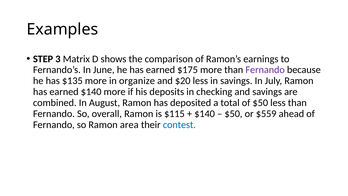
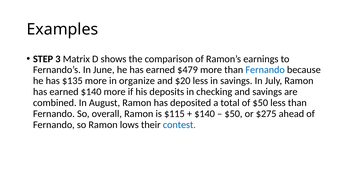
$175: $175 -> $479 (188, 70)
Fernando colour: purple -> blue (265, 70)
$559: $559 -> $275 (266, 114)
area: area -> lows (129, 125)
